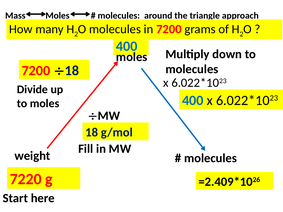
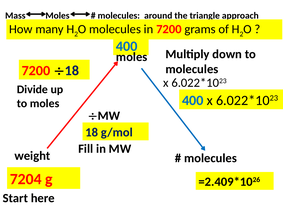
7220: 7220 -> 7204 (26, 179)
